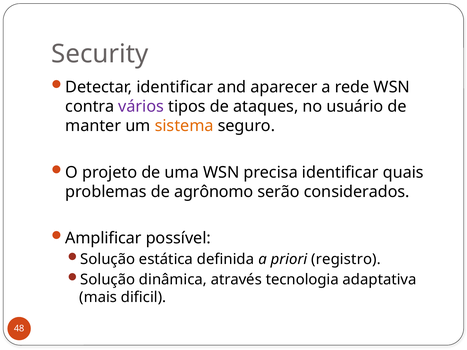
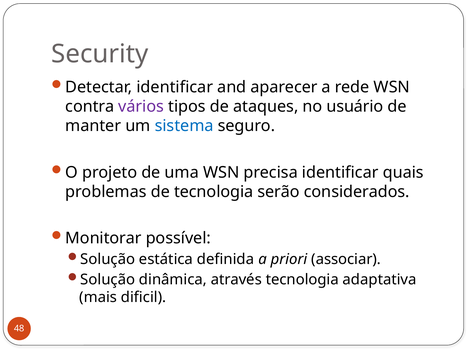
sistema colour: orange -> blue (184, 126)
de agrônomo: agrônomo -> tecnologia (214, 192)
Amplificar: Amplificar -> Monitorar (103, 238)
registro: registro -> associar (346, 259)
